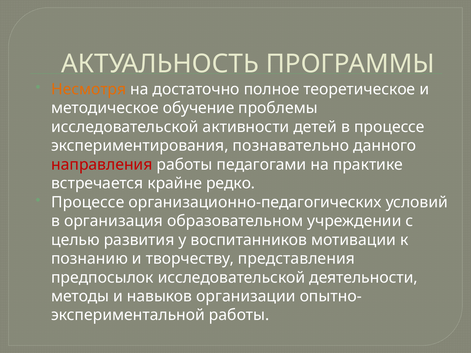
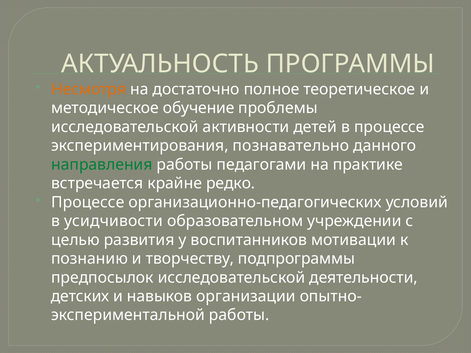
направления colour: red -> green (102, 165)
организация: организация -> усидчивости (113, 221)
представления: представления -> подпрограммы (297, 259)
методы: методы -> детских (80, 297)
